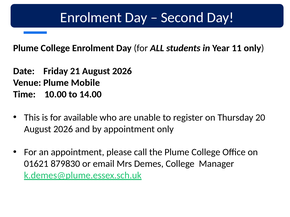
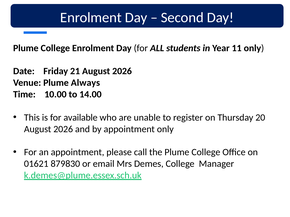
Mobile: Mobile -> Always (85, 83)
